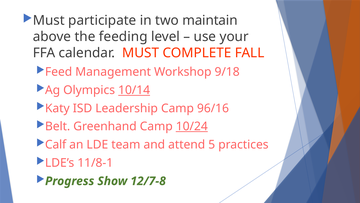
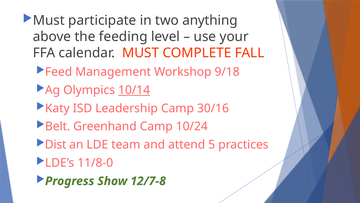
maintain: maintain -> anything (210, 20)
96/16: 96/16 -> 30/16 (213, 108)
10/24 underline: present -> none (192, 126)
Calf: Calf -> Dist (56, 144)
11/8-1: 11/8-1 -> 11/8-0 (95, 163)
